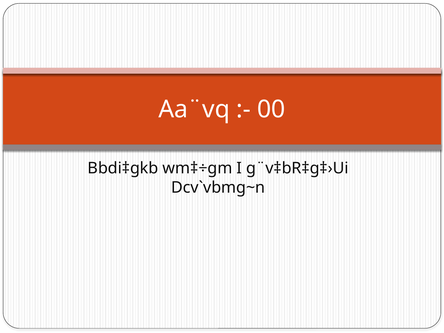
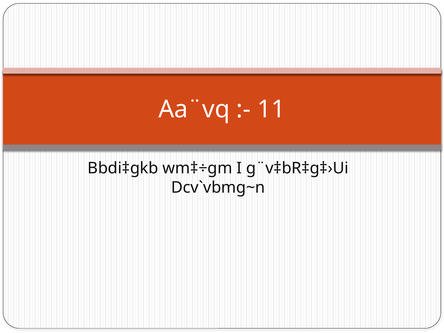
00: 00 -> 11 (271, 109)
